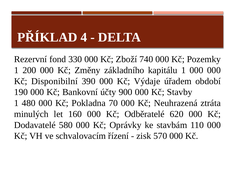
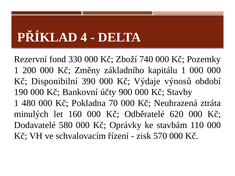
úřadem: úřadem -> výnosů (178, 81)
